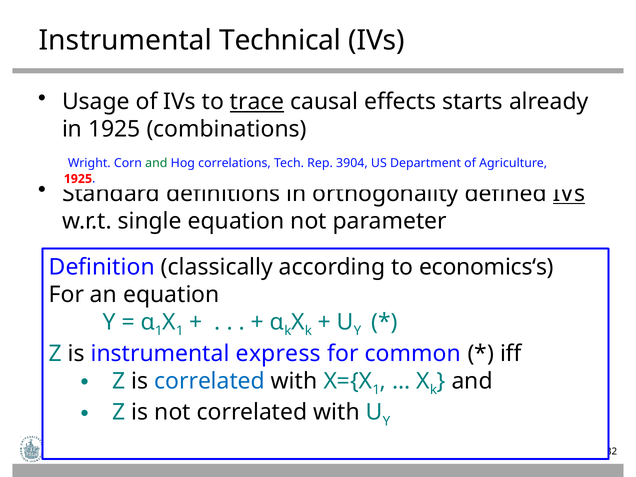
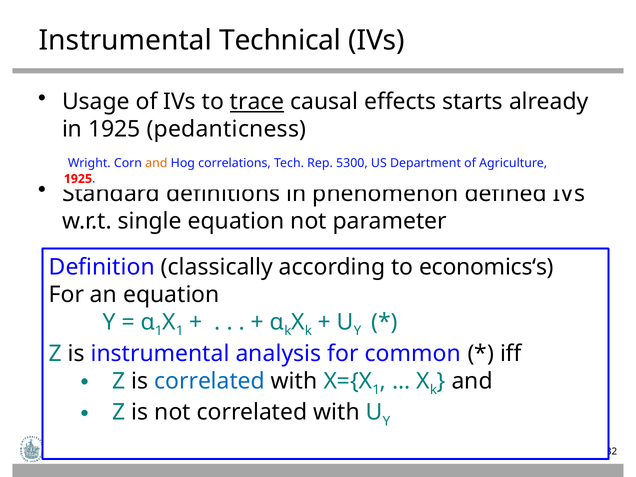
combinations: combinations -> pedanticness (227, 129)
and colour: green -> orange (156, 163)
3904: 3904 -> 5300 (352, 163)
orthogonality: orthogonality -> phenomenon (386, 194)
IVs underline: present -> none (569, 194)
express: express -> analysis (278, 353)
